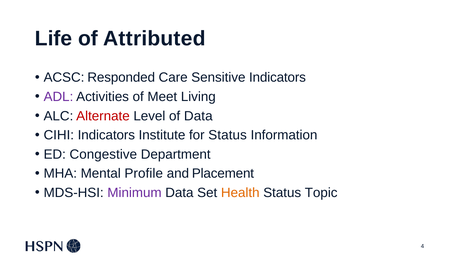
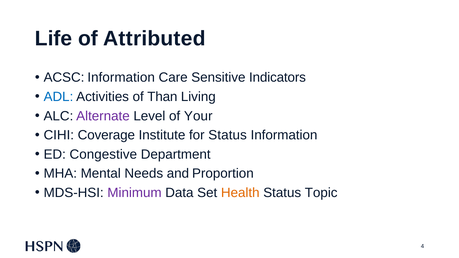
ACSC Responded: Responded -> Information (121, 78)
ADL colour: purple -> blue (58, 97)
Meet: Meet -> Than (162, 97)
Alternate colour: red -> purple (103, 116)
of Data: Data -> Your (198, 116)
CIHI Indicators: Indicators -> Coverage (106, 135)
Profile: Profile -> Needs (144, 174)
Placement: Placement -> Proportion (223, 174)
